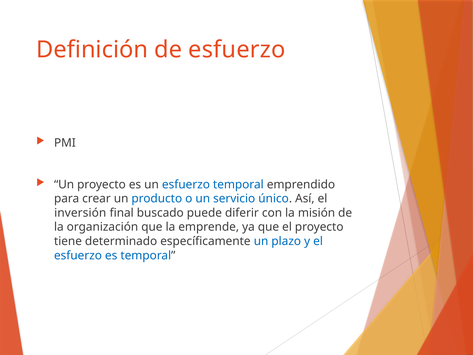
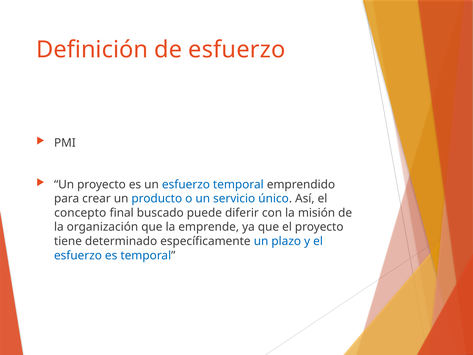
inversión: inversión -> concepto (80, 213)
